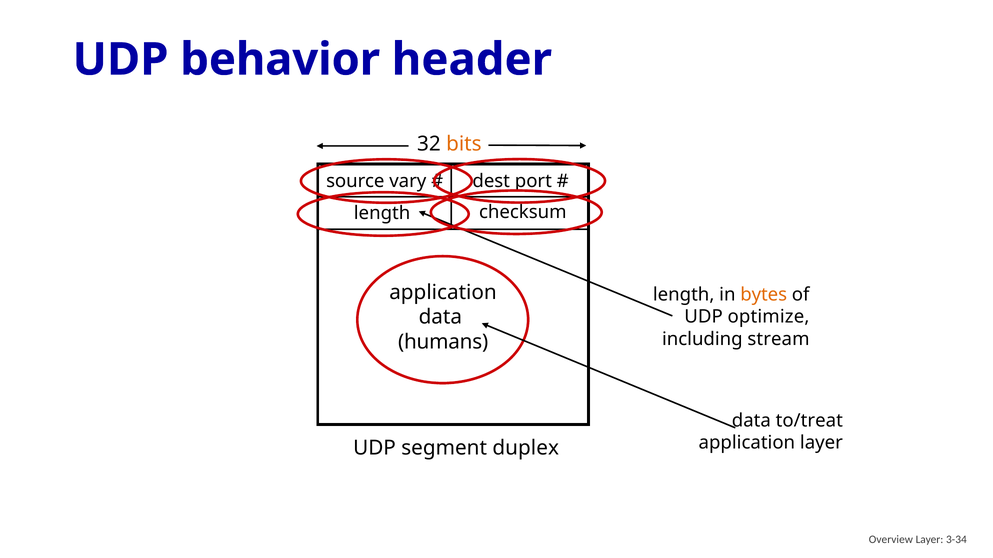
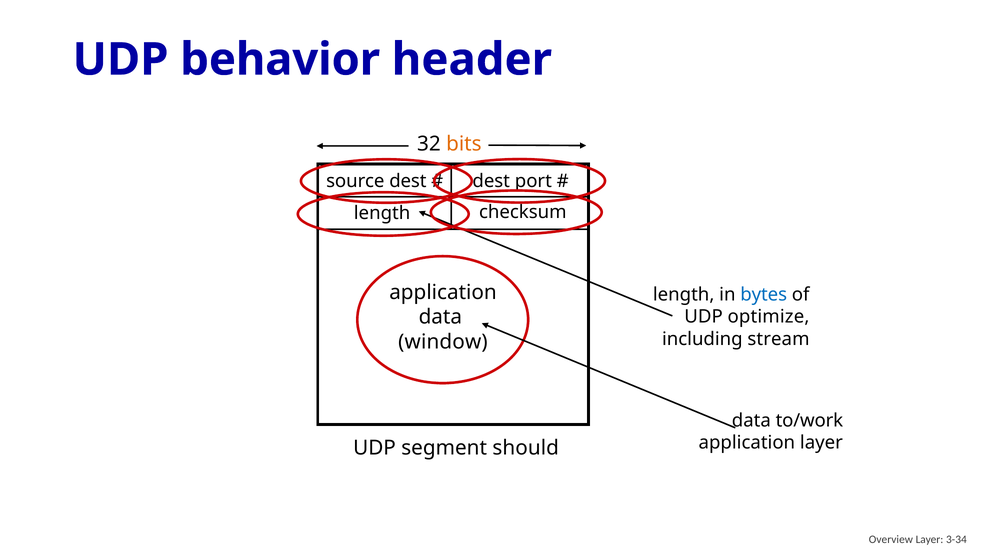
source vary: vary -> dest (408, 181)
bytes colour: orange -> blue (764, 295)
humans: humans -> window (443, 342)
to/treat: to/treat -> to/work (809, 421)
duplex: duplex -> should (526, 449)
